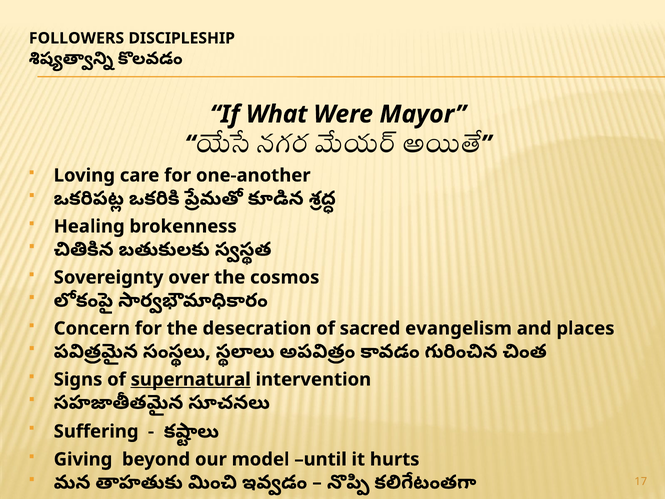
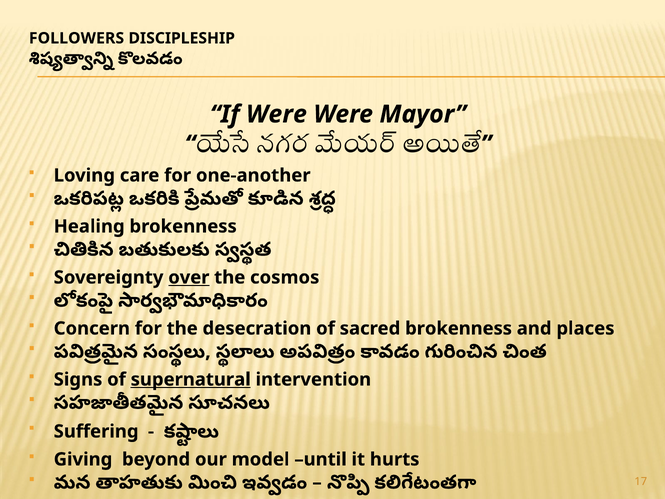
If What: What -> Were (276, 114)
over underline: none -> present (189, 277)
sacred evangelism: evangelism -> brokenness (459, 328)
